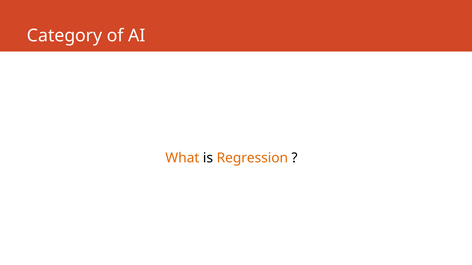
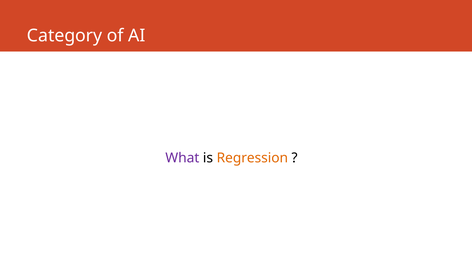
What colour: orange -> purple (182, 158)
